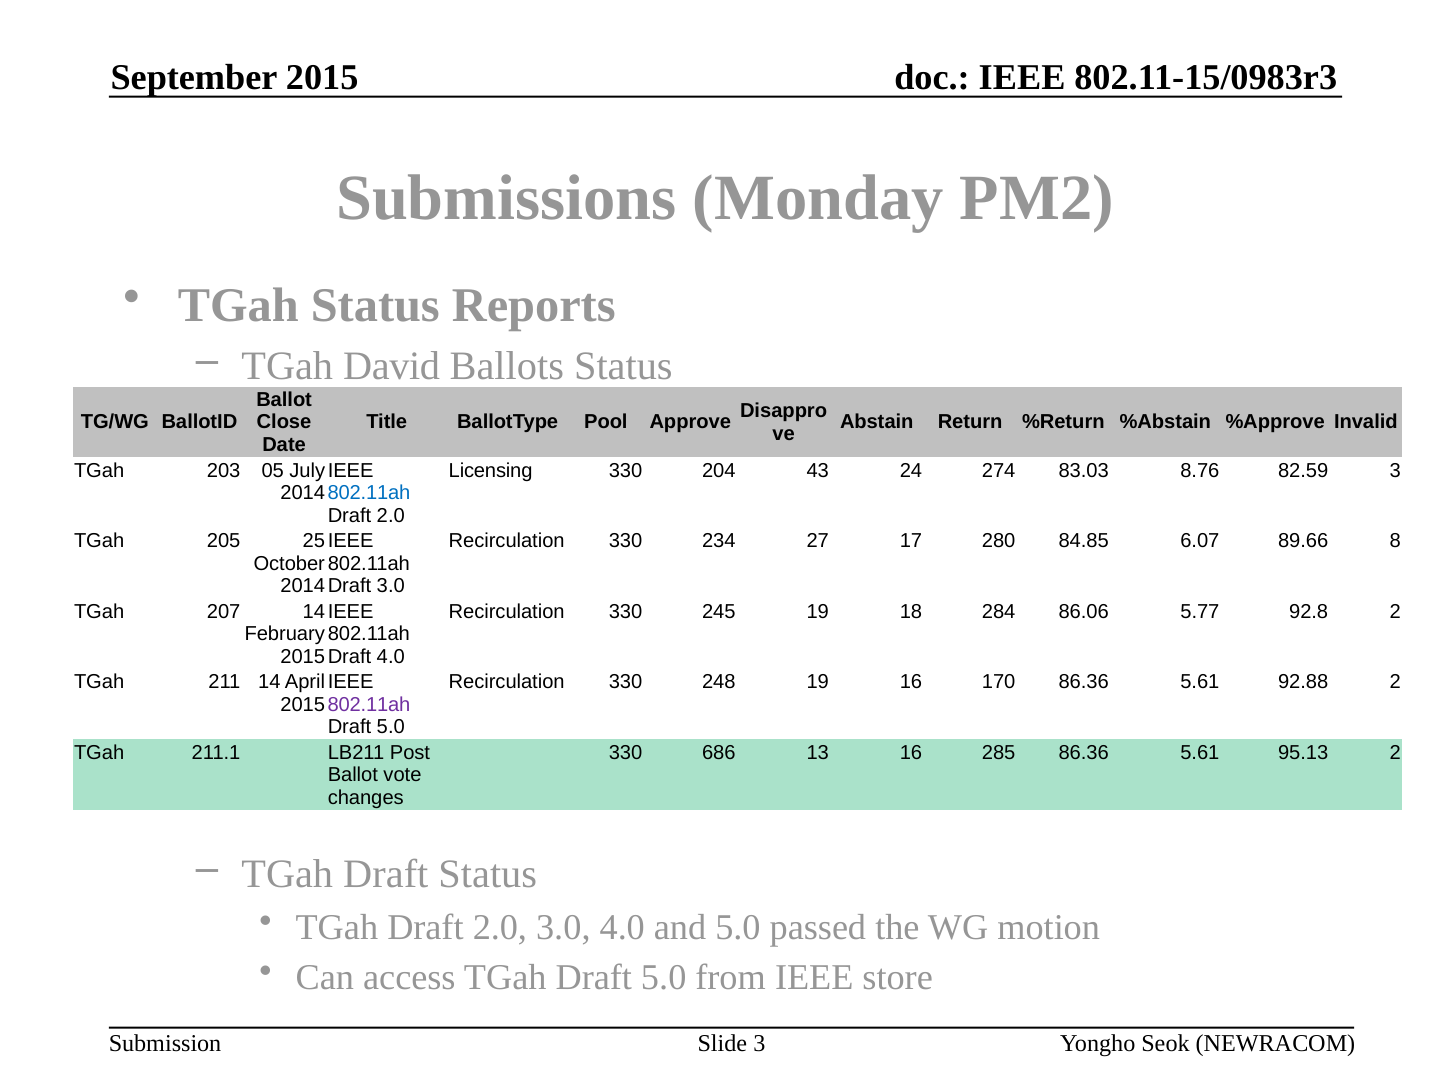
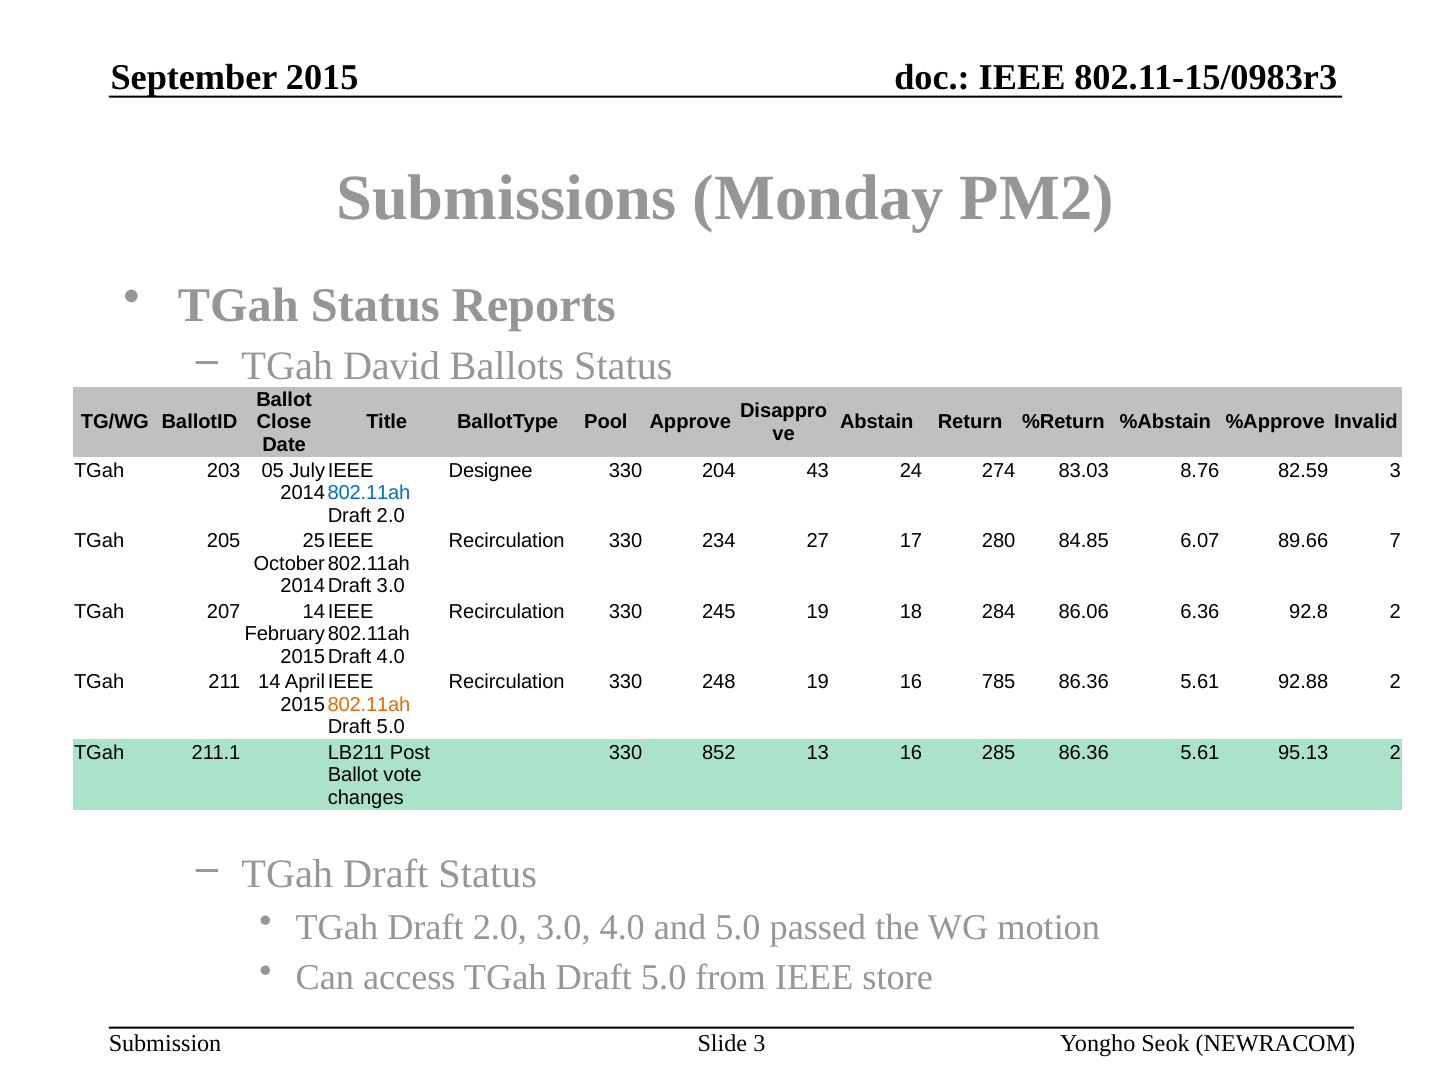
Licensing: Licensing -> Designee (491, 470)
8: 8 -> 7 (1395, 541)
5.77: 5.77 -> 6.36 (1200, 612)
170: 170 -> 785 (999, 682)
802.11ah colour: purple -> orange (369, 705)
686: 686 -> 852 (719, 753)
